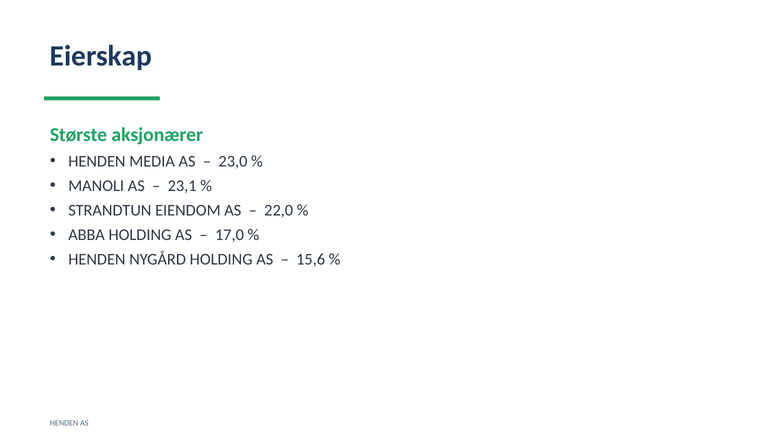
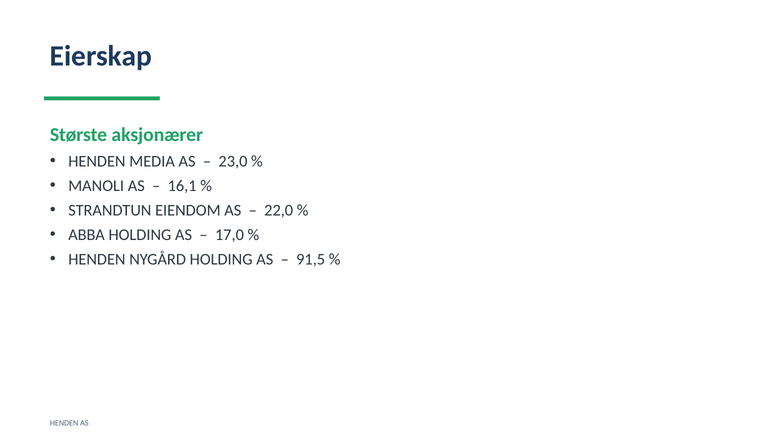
23,1: 23,1 -> 16,1 (182, 186)
15,6: 15,6 -> 91,5 (311, 259)
